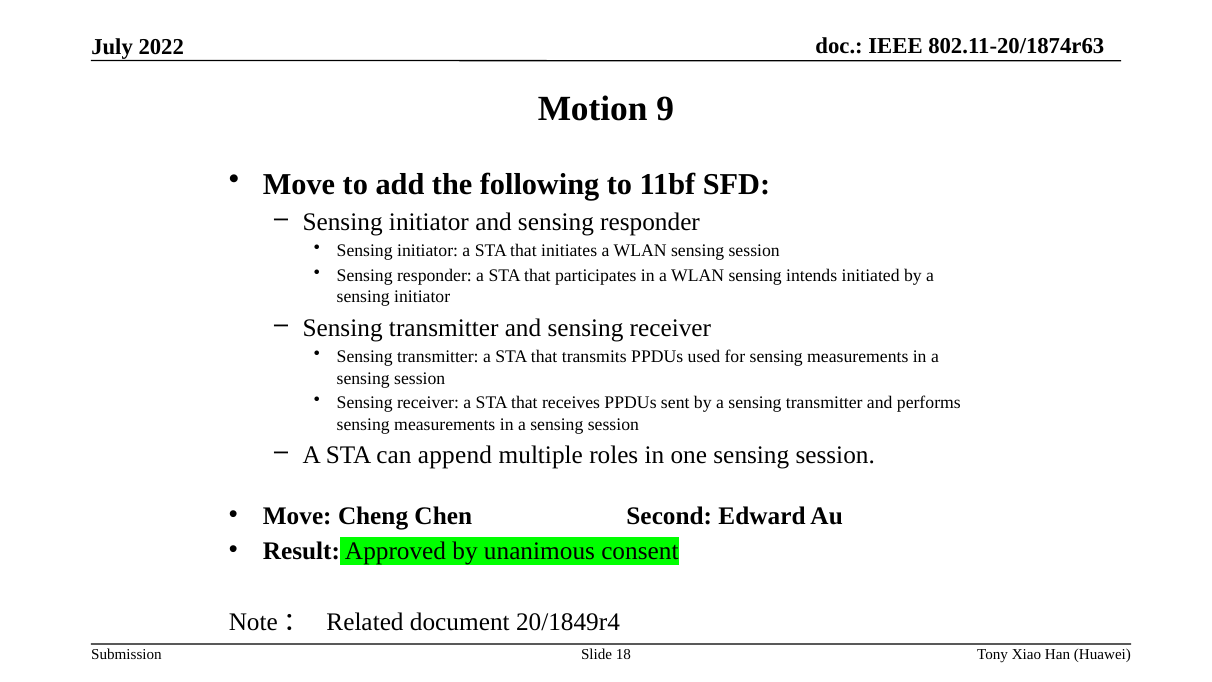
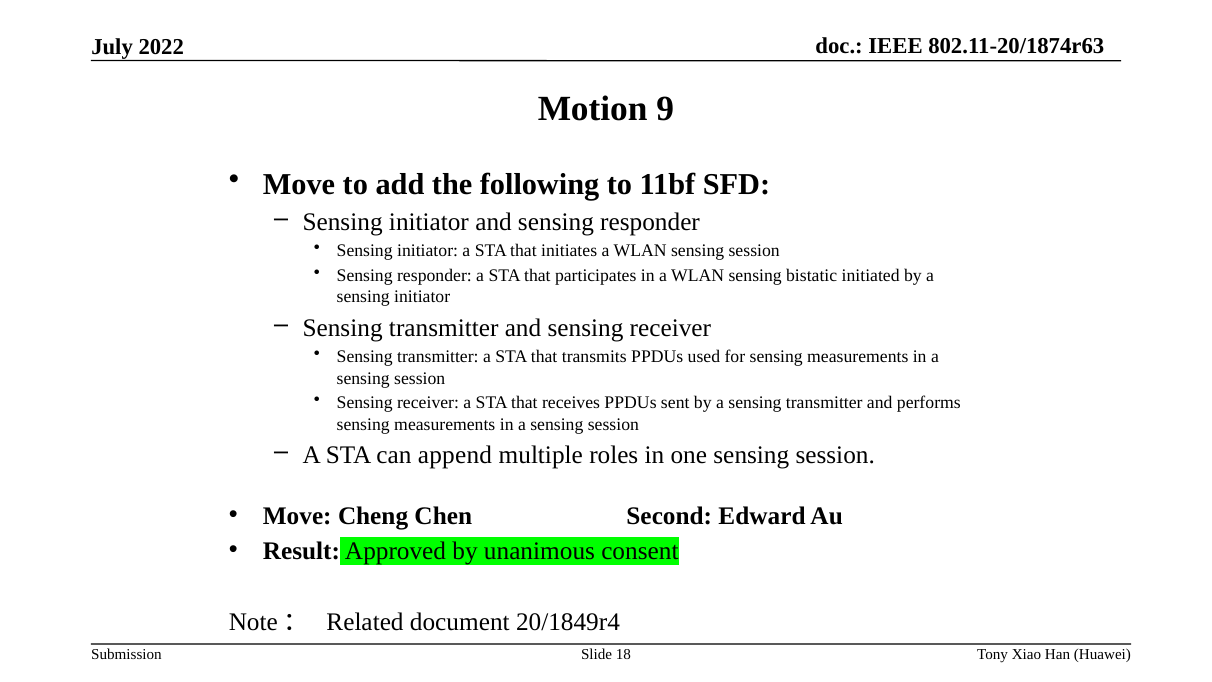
intends: intends -> bistatic (812, 275)
